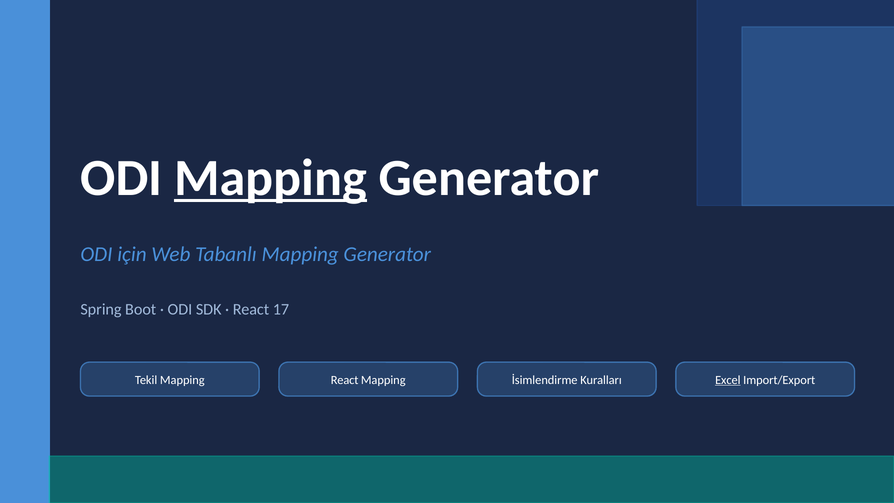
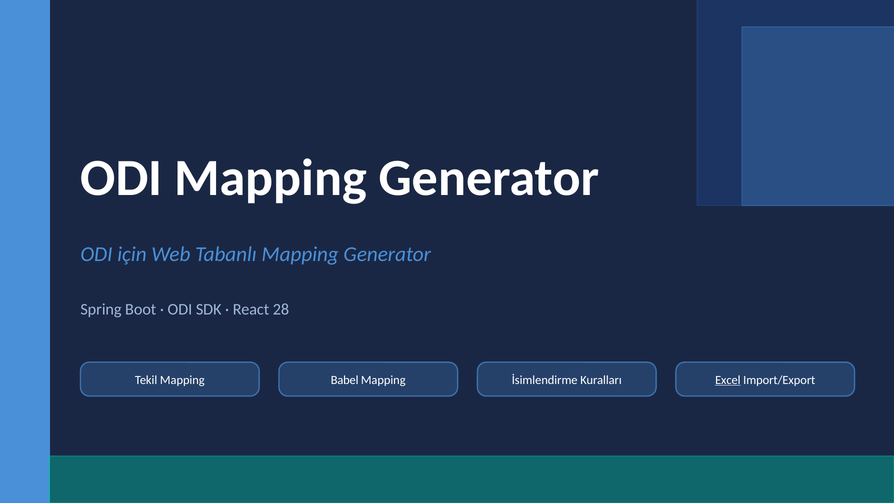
Mapping underline: present -> none (270, 178)
17: 17 -> 28 (281, 310)
Mapping React: React -> Babel (345, 380)
